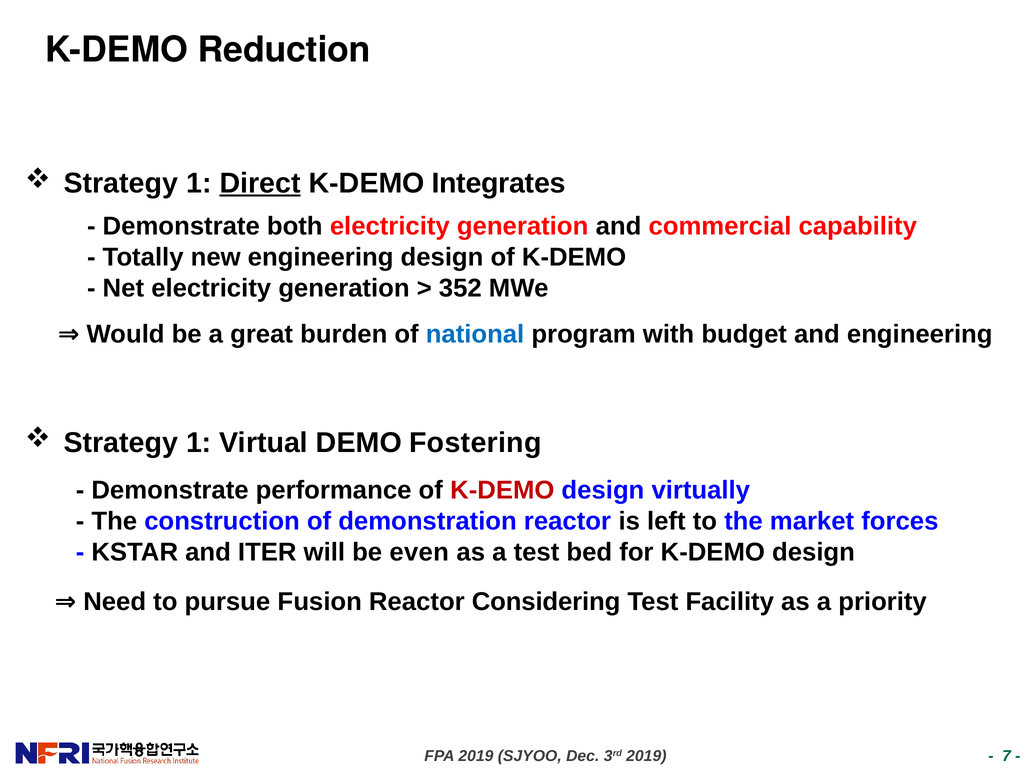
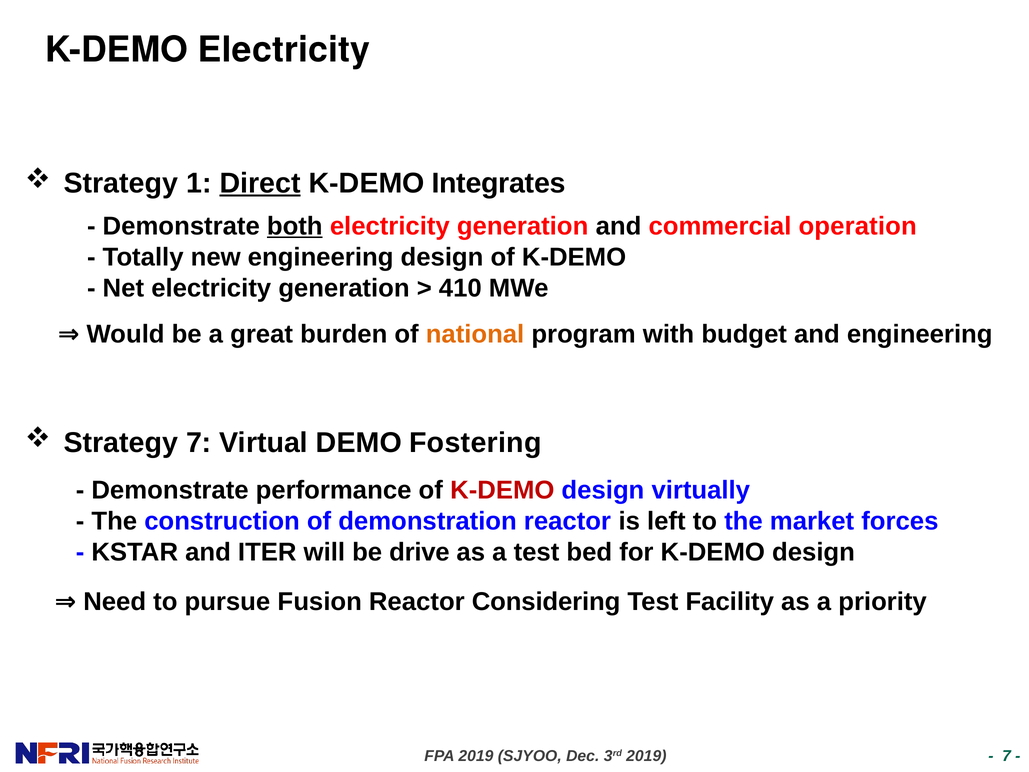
K-DEMO Reduction: Reduction -> Electricity (284, 50)
both underline: none -> present (295, 226)
capability: capability -> operation (858, 226)
352: 352 -> 410 (460, 288)
national colour: blue -> orange (475, 334)
1: 1 -> 7 (199, 443)
even: even -> drive (419, 552)
